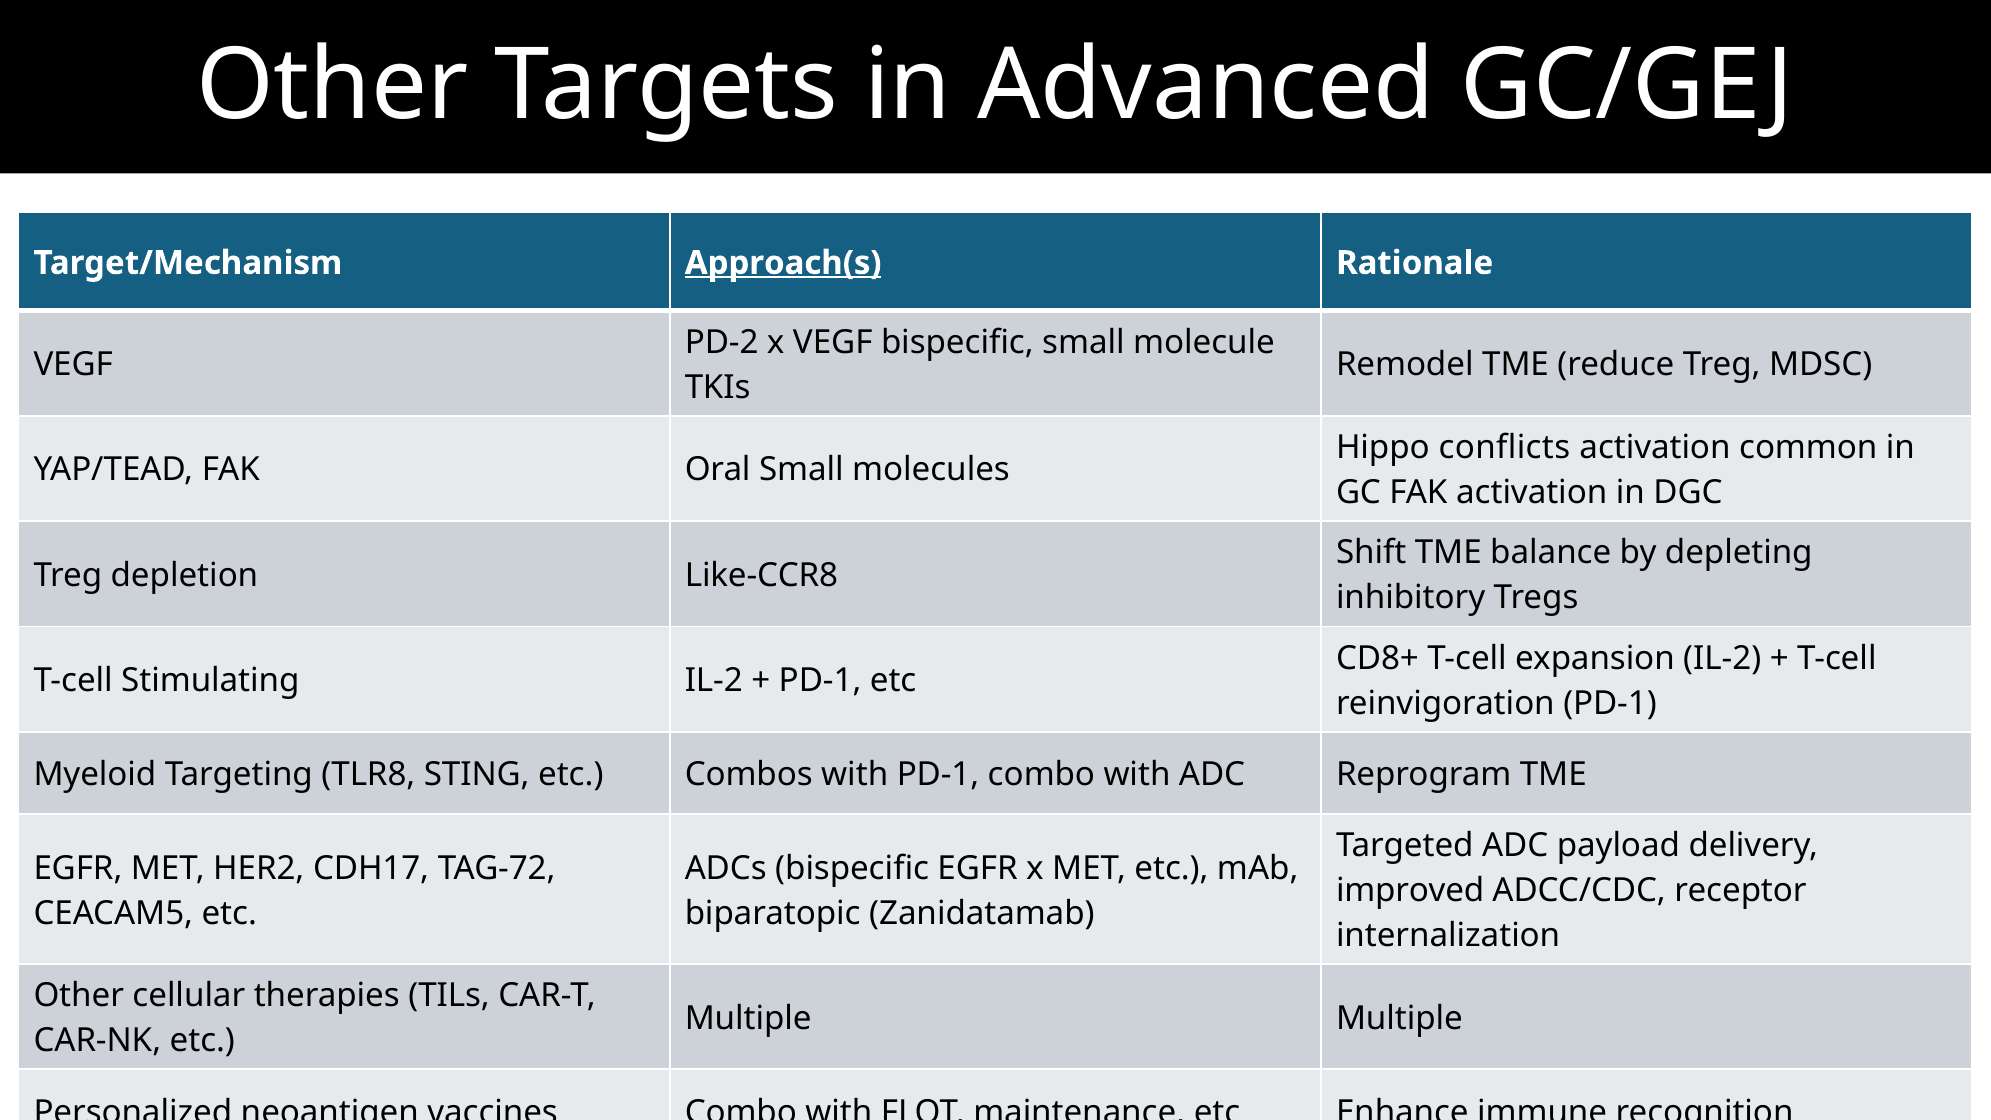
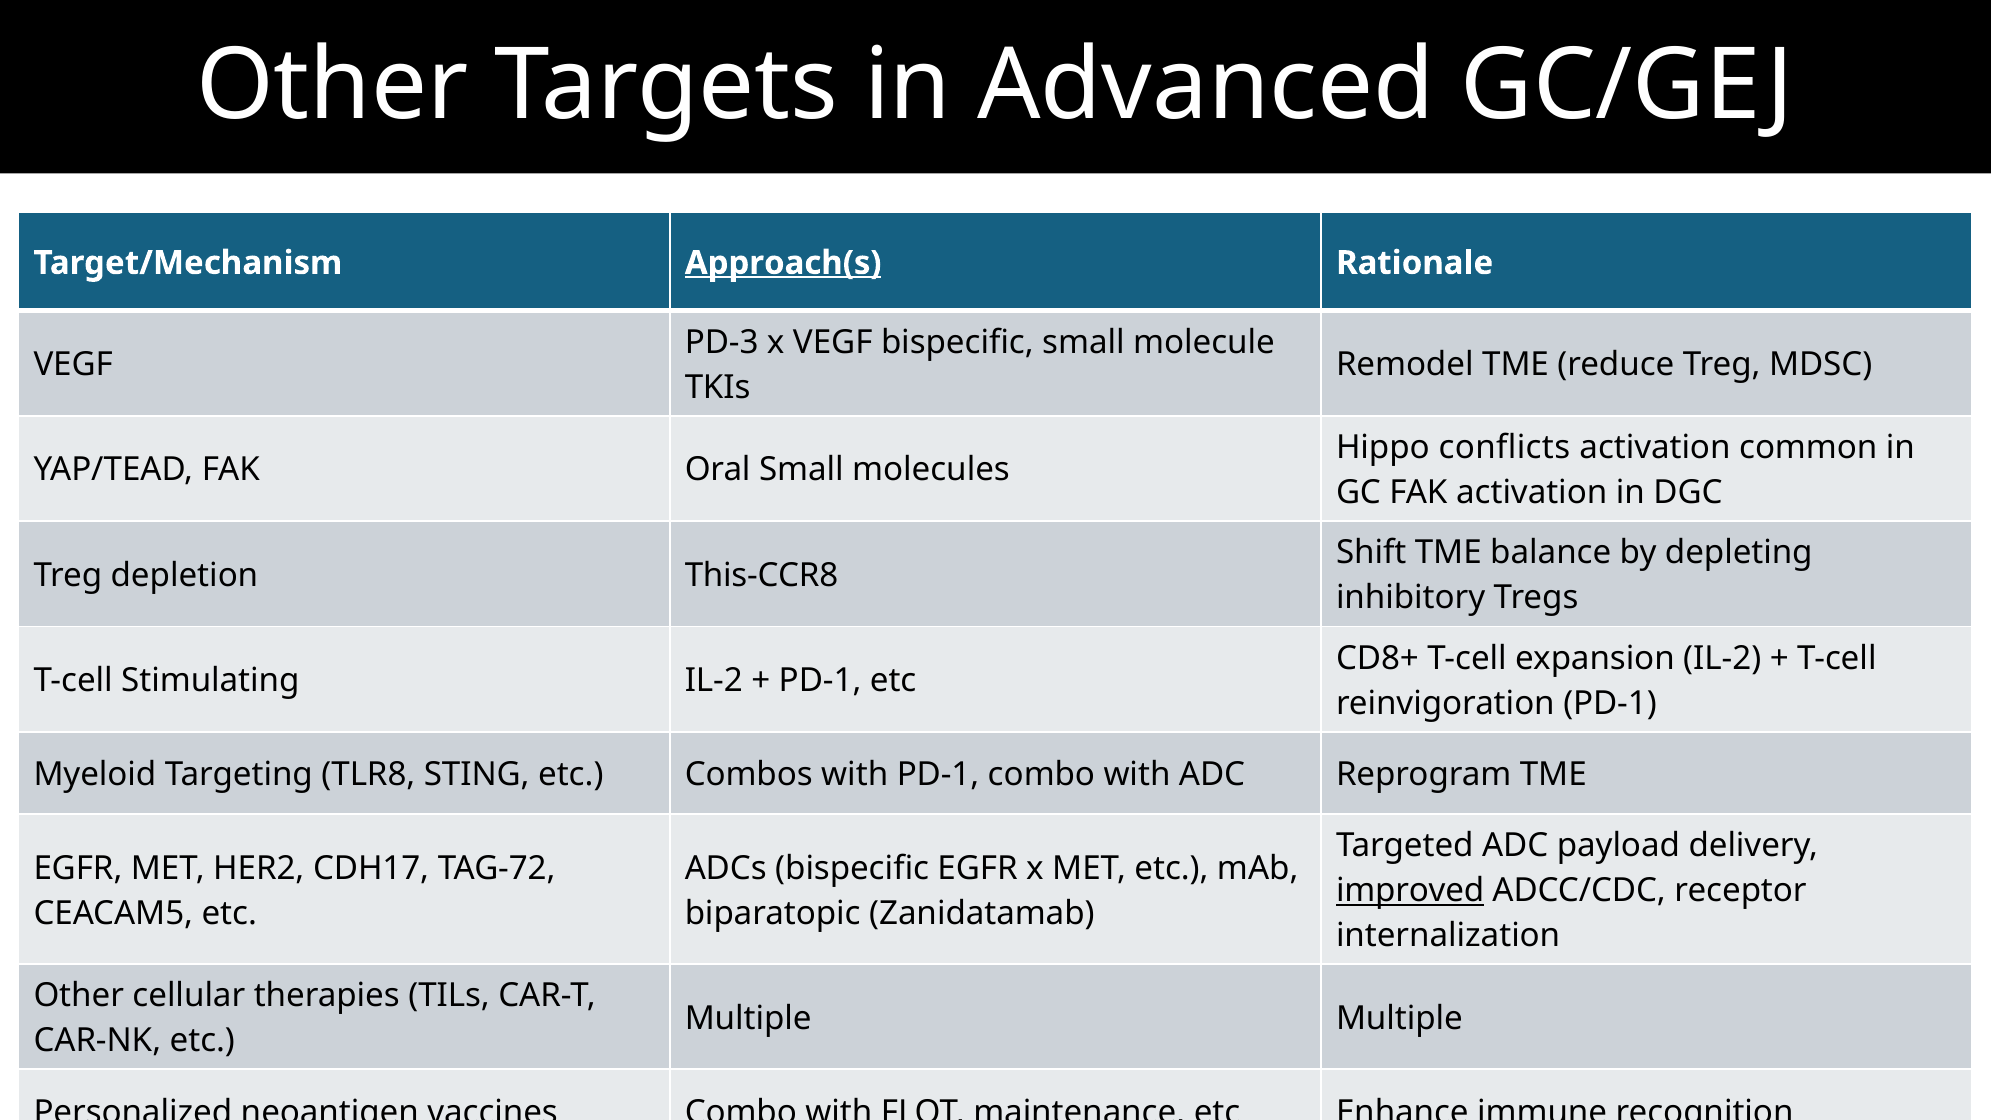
PD-2: PD-2 -> PD-3 (722, 342)
Like-CCR8: Like-CCR8 -> This-CCR8 (762, 575)
improved underline: none -> present (1410, 891)
